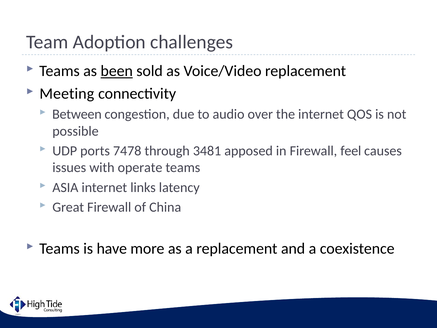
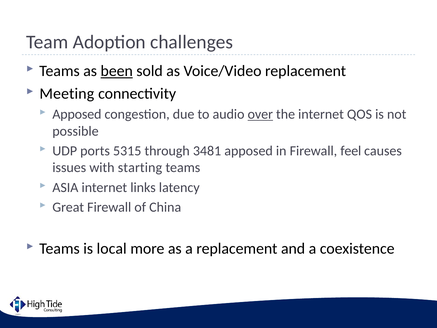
Between: Between -> Apposed (77, 114)
over underline: none -> present (260, 114)
7478: 7478 -> 5315 (127, 151)
operate: operate -> starting (140, 168)
have: have -> local (112, 248)
